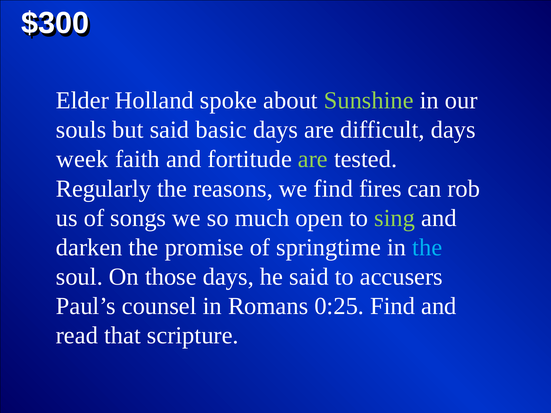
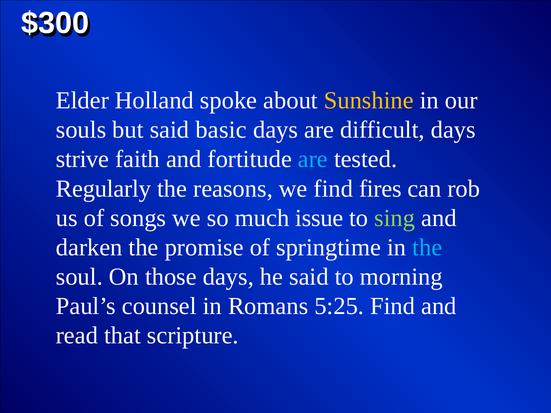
Sunshine colour: light green -> yellow (369, 101)
week: week -> strive (83, 159)
are colour: light green -> light blue (313, 159)
open: open -> issue (319, 218)
accusers: accusers -> morning (401, 277)
0:25: 0:25 -> 5:25 (339, 306)
